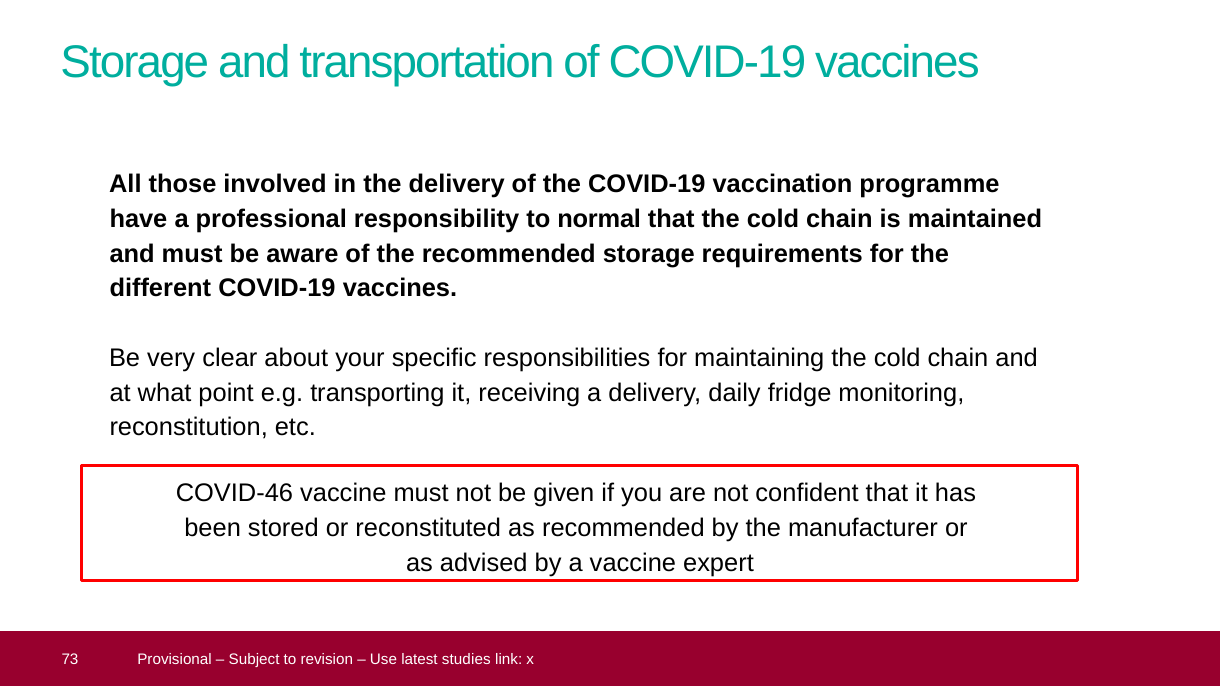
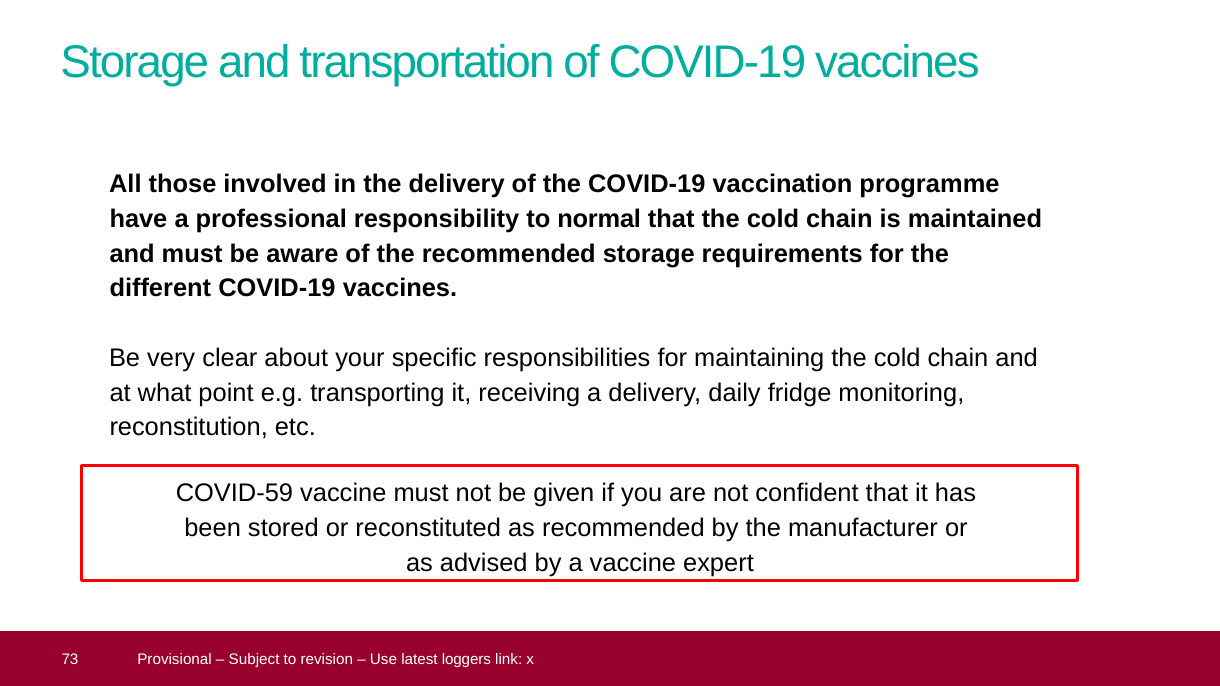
COVID-46: COVID-46 -> COVID-59 (234, 494)
studies: studies -> loggers (466, 660)
